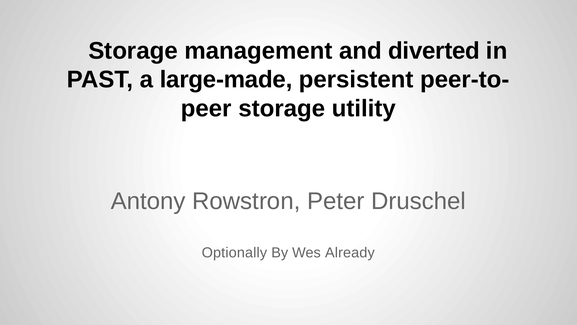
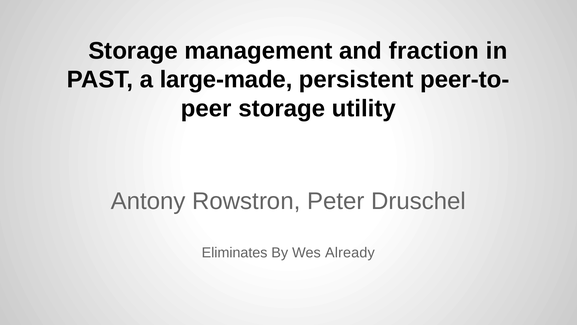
diverted: diverted -> fraction (434, 51)
Optionally: Optionally -> Eliminates (235, 252)
